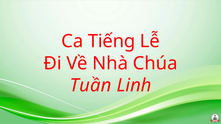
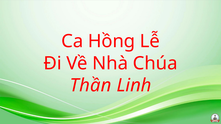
Tiếng: Tiếng -> Hồng (112, 41)
Tuần: Tuần -> Thần (91, 86)
